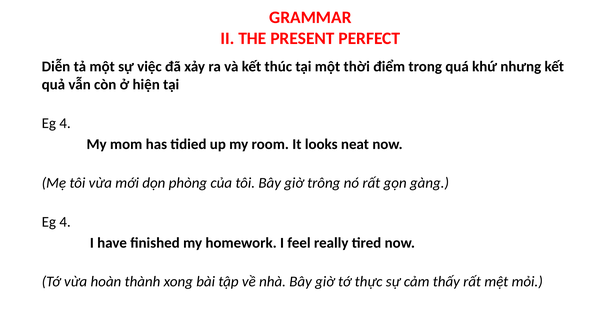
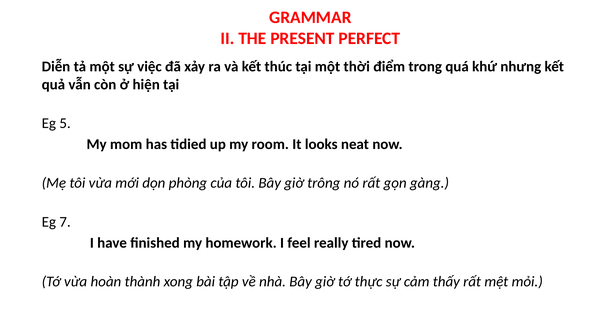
4: 4 -> 5 (65, 123)
4: 4 -> 7 (65, 222)
